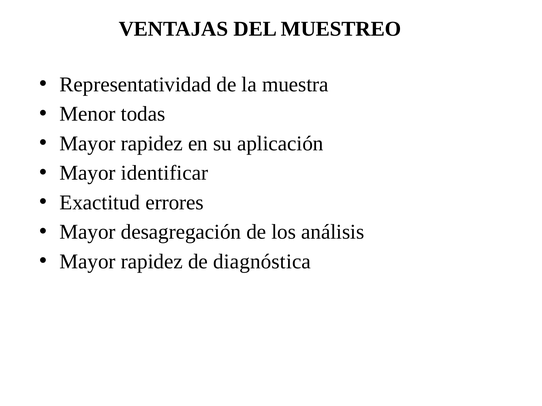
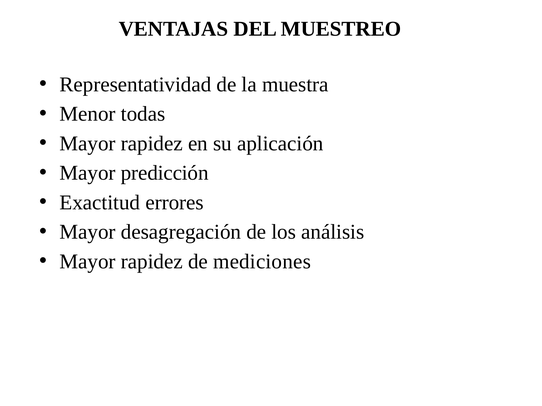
identificar: identificar -> predicción (165, 173)
diagnóstica: diagnóstica -> mediciones (262, 262)
